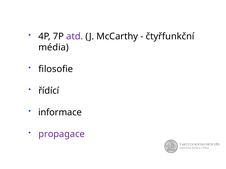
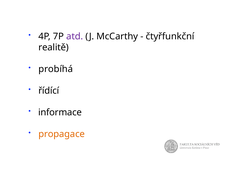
média: média -> realitě (54, 48)
filosofie: filosofie -> probíhá (56, 69)
propagace colour: purple -> orange (62, 134)
